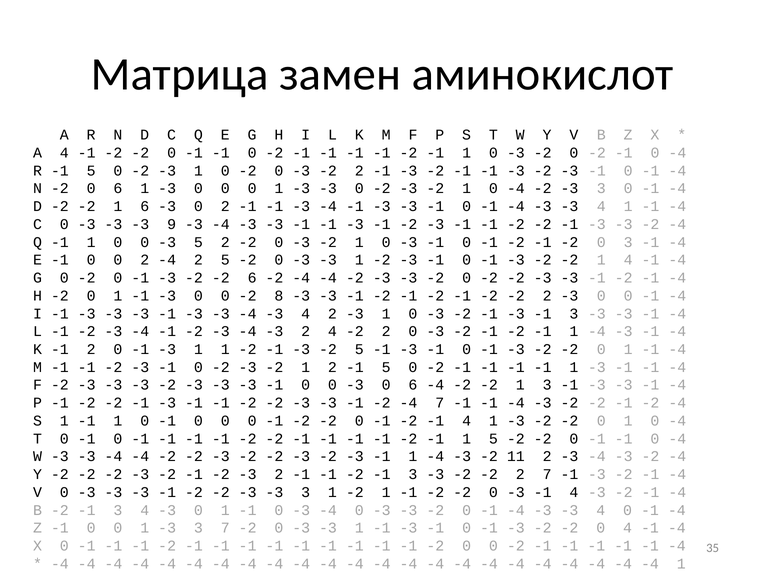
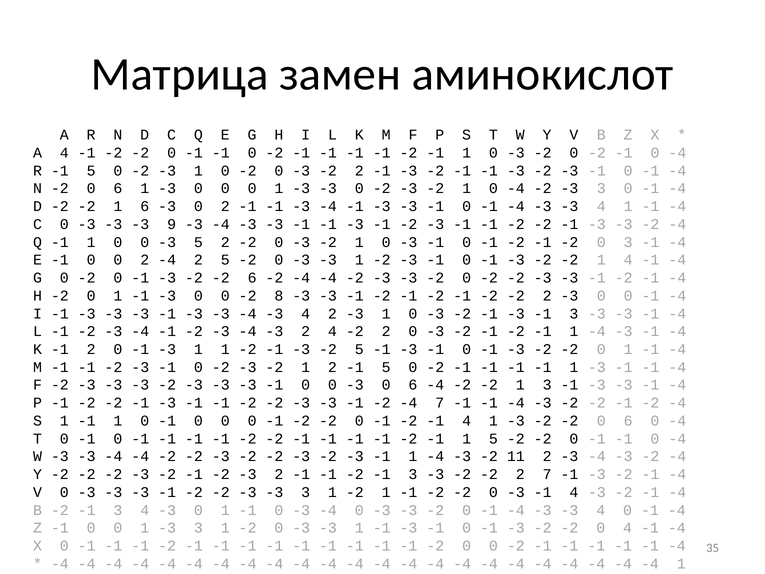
1: 1 -> 6 (628, 421)
1 -3 3 7: 7 -> 1 (225, 528)
